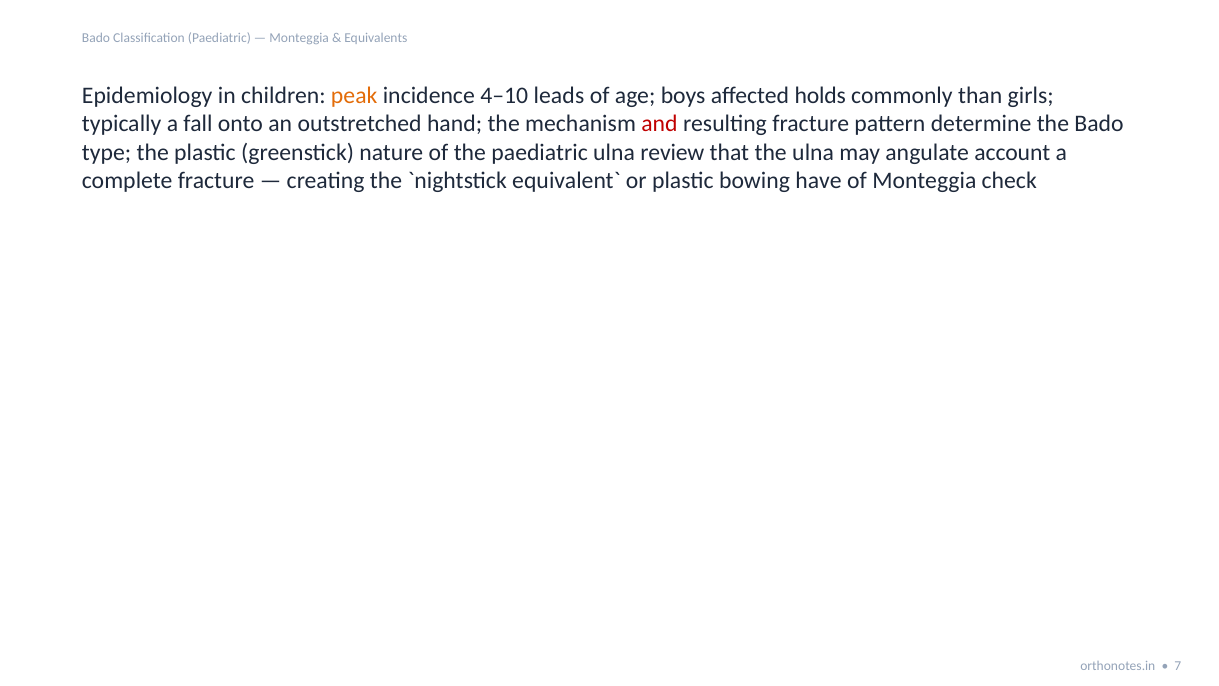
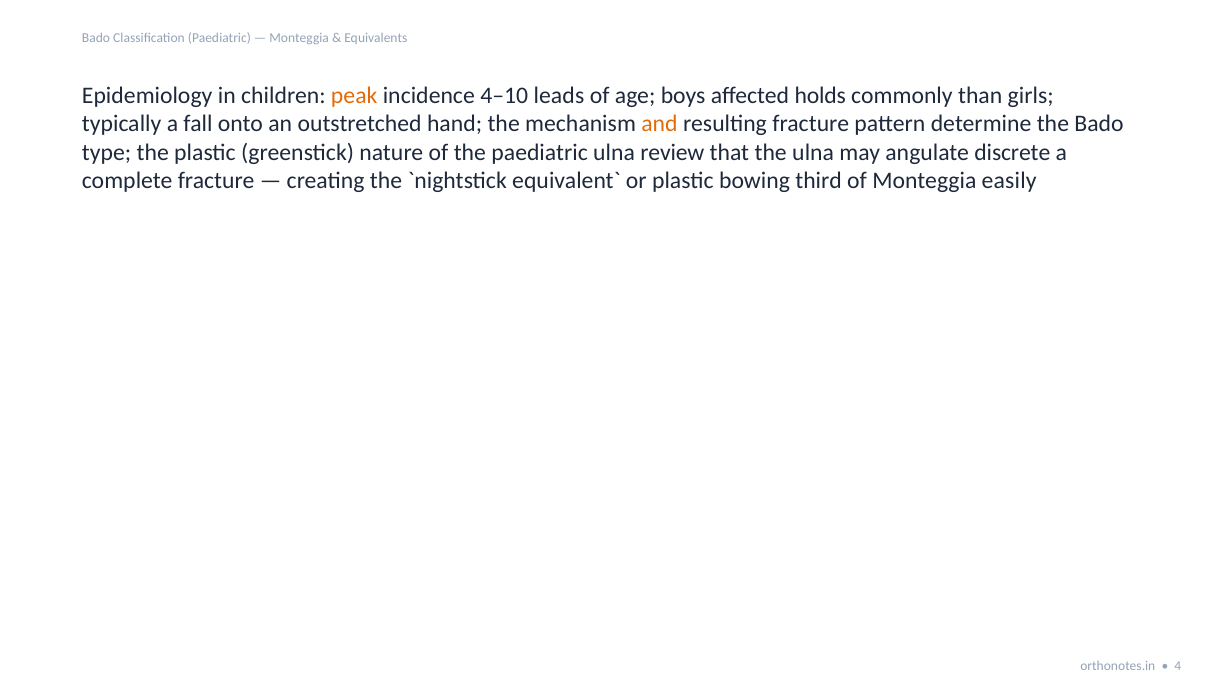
and colour: red -> orange (660, 124)
account: account -> discrete (1012, 153)
have: have -> third (819, 181)
check: check -> easily (1009, 181)
7: 7 -> 4 (1178, 665)
